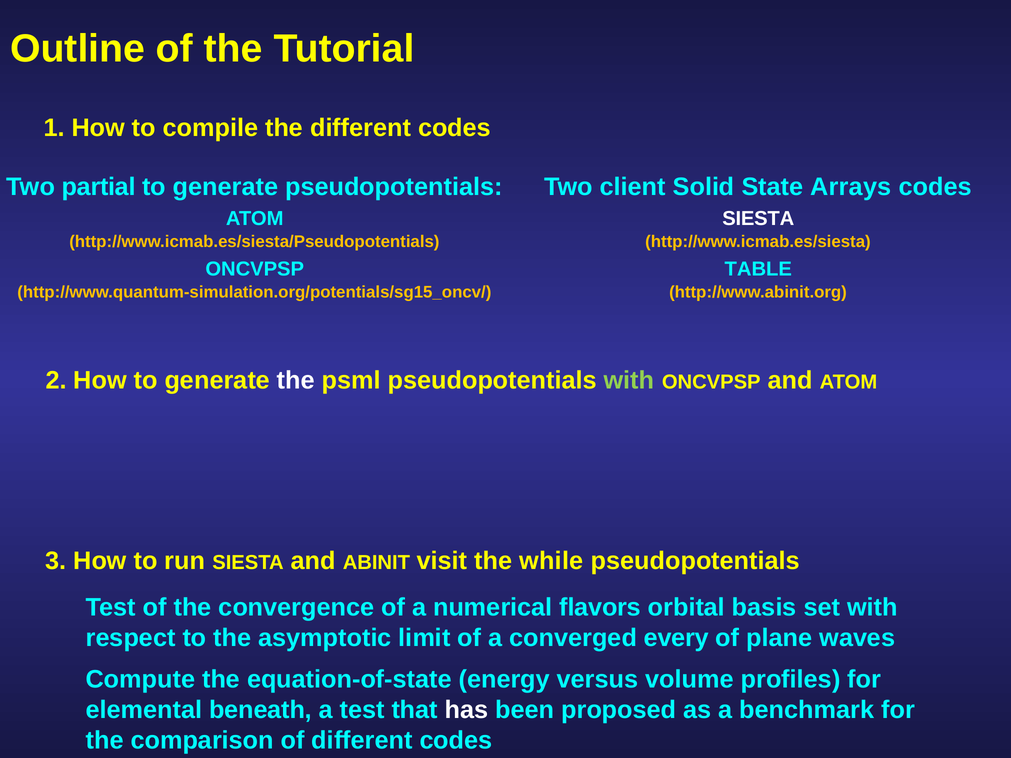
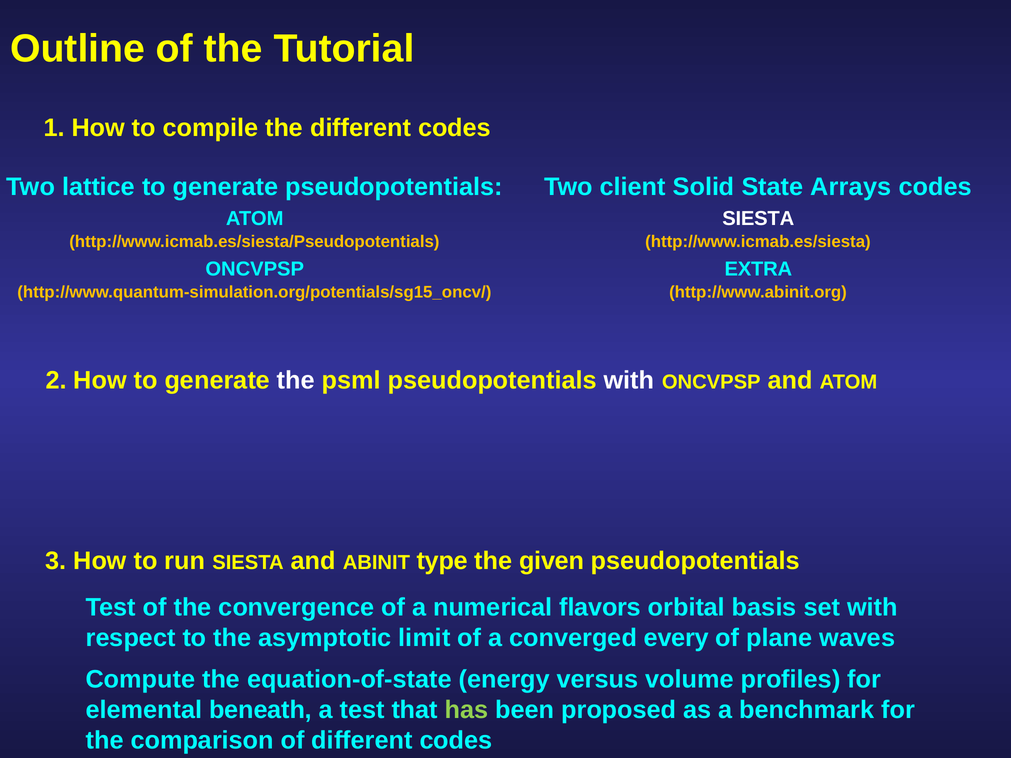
partial: partial -> lattice (99, 187)
TABLE: TABLE -> EXTRA (758, 269)
with colour: light green -> white (629, 381)
visit: visit -> type (442, 561)
while: while -> given (552, 561)
has colour: white -> light green (467, 710)
